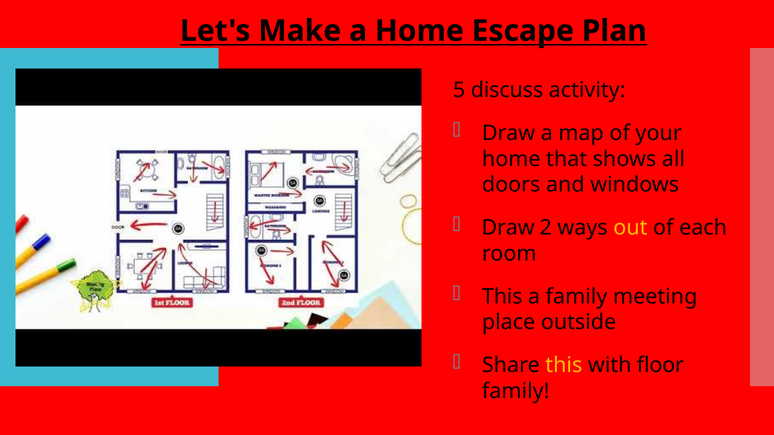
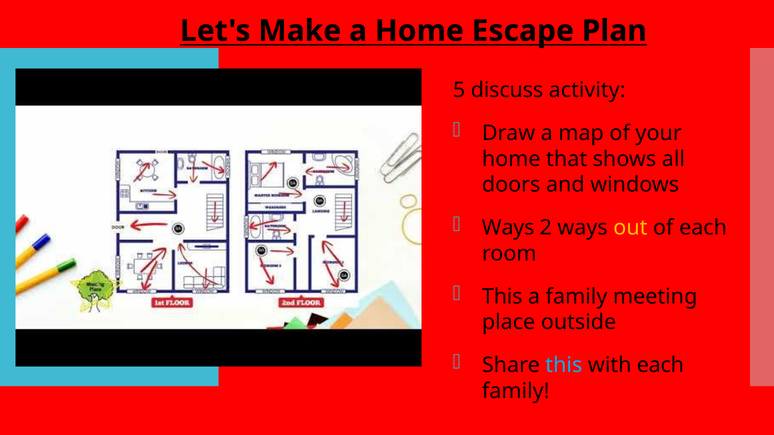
Draw: Draw -> Ways (508, 228)
this colour: yellow -> light blue (564, 366)
with floor: floor -> each (660, 366)
